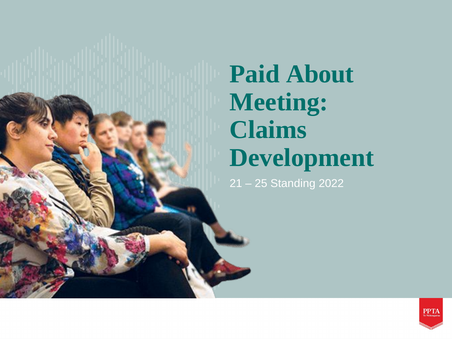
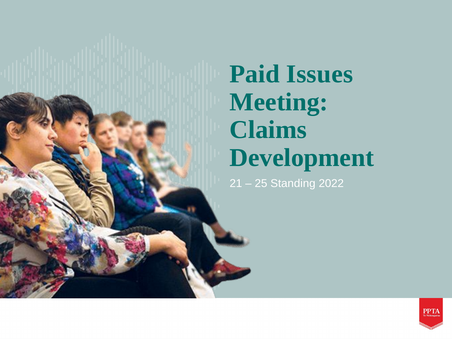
About: About -> Issues (320, 74)
